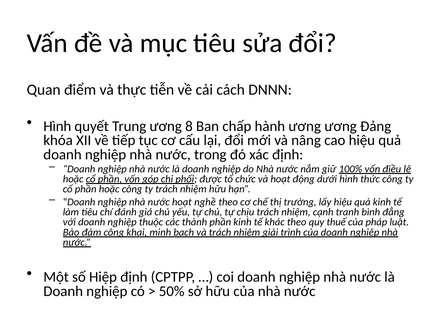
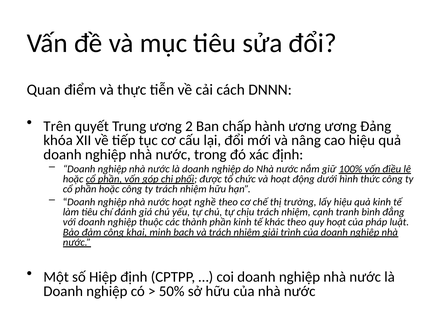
Hình: Hình -> Trên (57, 126)
8: 8 -> 2 (189, 126)
quy thuế: thuế -> hoạt (336, 222)
